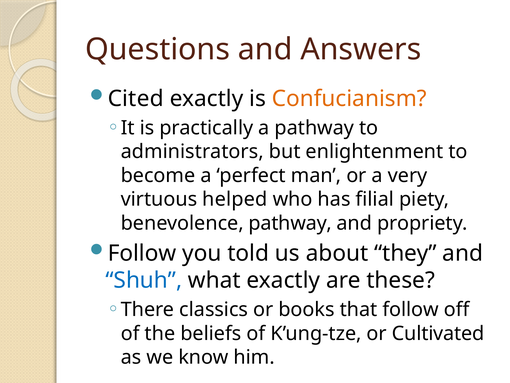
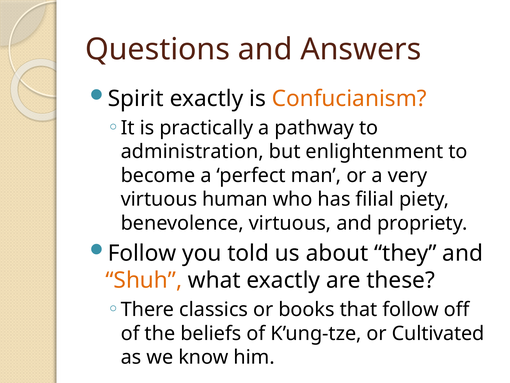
Cited: Cited -> Spirit (136, 98)
administrators: administrators -> administration (192, 151)
helped: helped -> human (235, 199)
benevolence pathway: pathway -> virtuous (290, 223)
Shuh colour: blue -> orange (144, 280)
